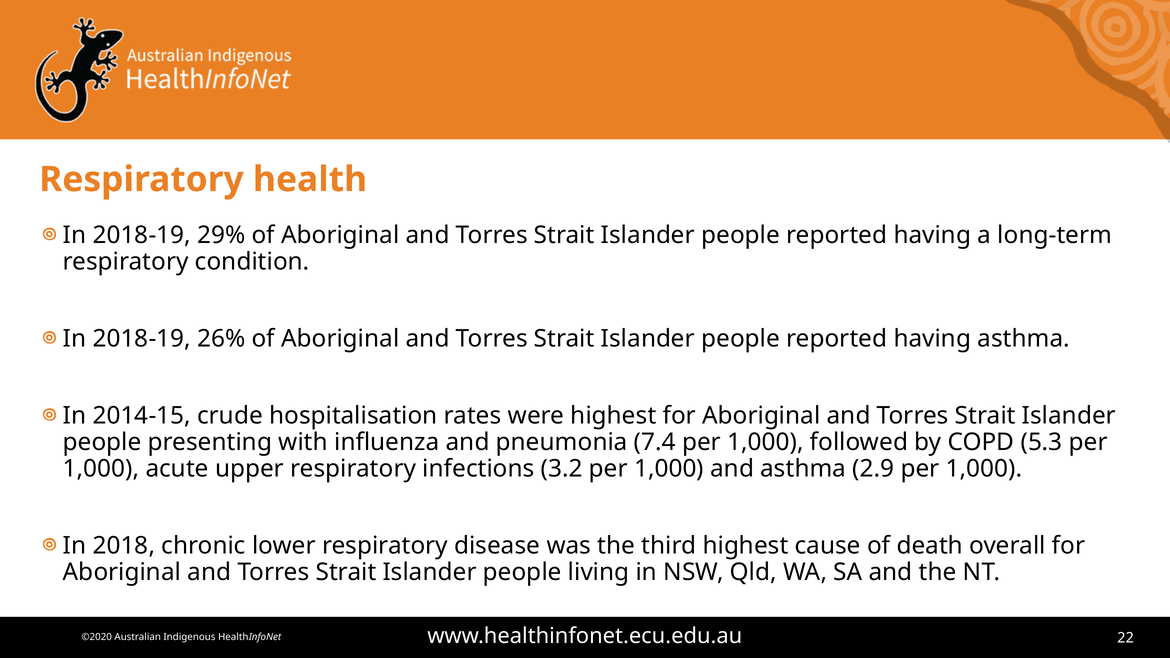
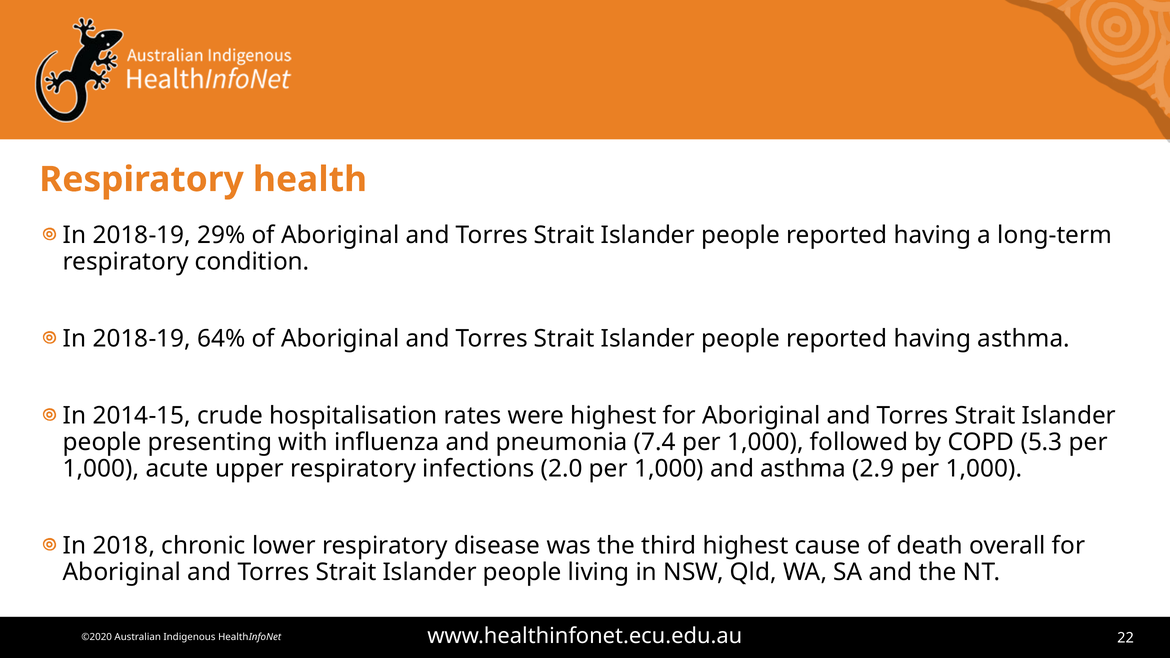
26%: 26% -> 64% (221, 339)
3.2: 3.2 -> 2.0 (562, 469)
